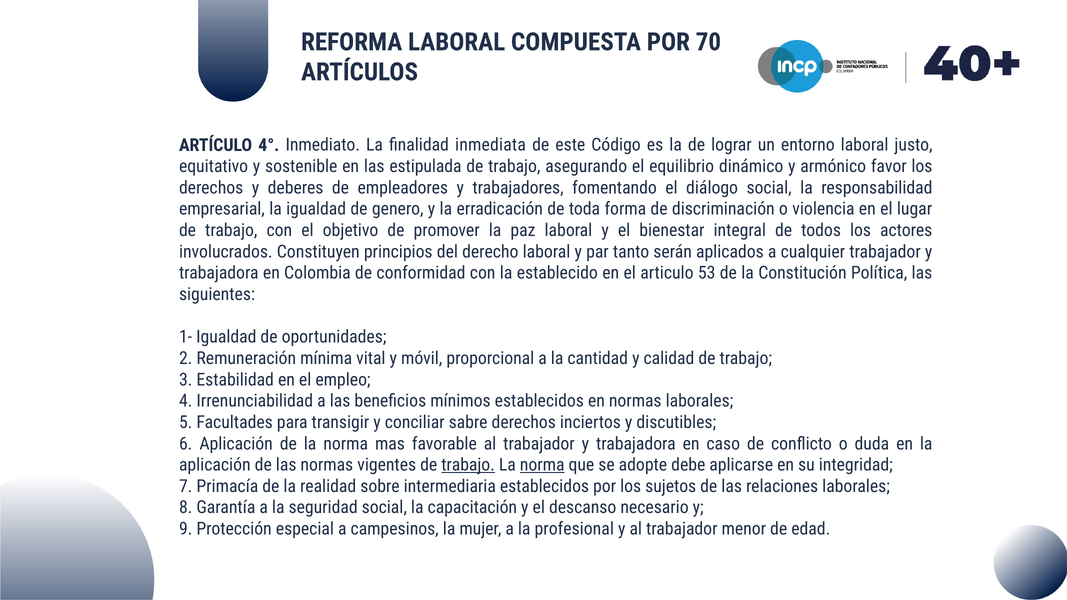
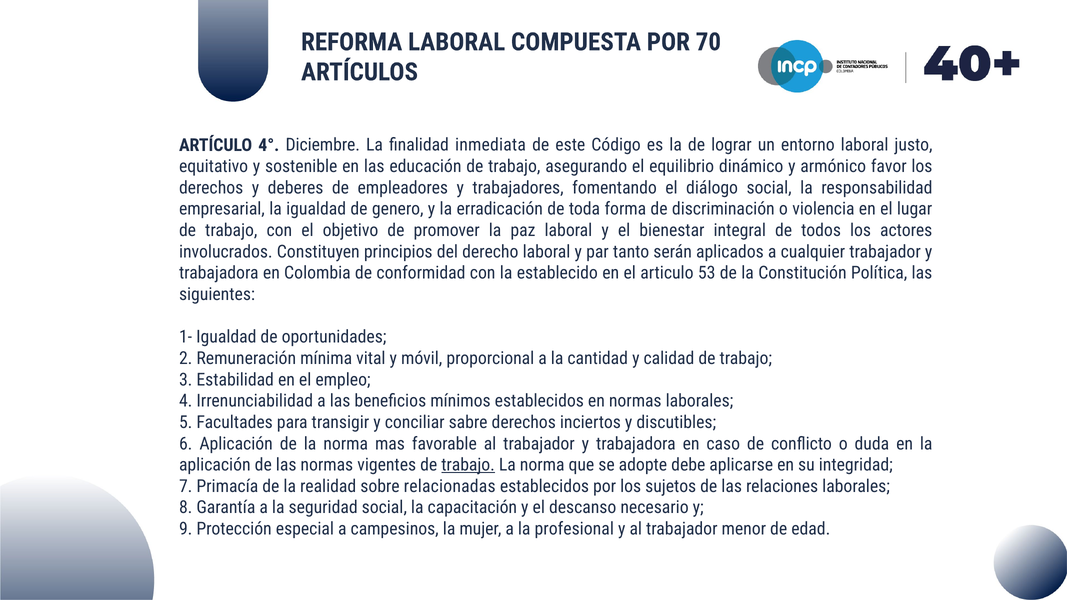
Inmediato: Inmediato -> Diciembre (323, 145)
estipulada: estipulada -> educación (425, 167)
norma underline: present -> none (542, 465)
intermediaria: intermediaria -> relacionadas (450, 486)
